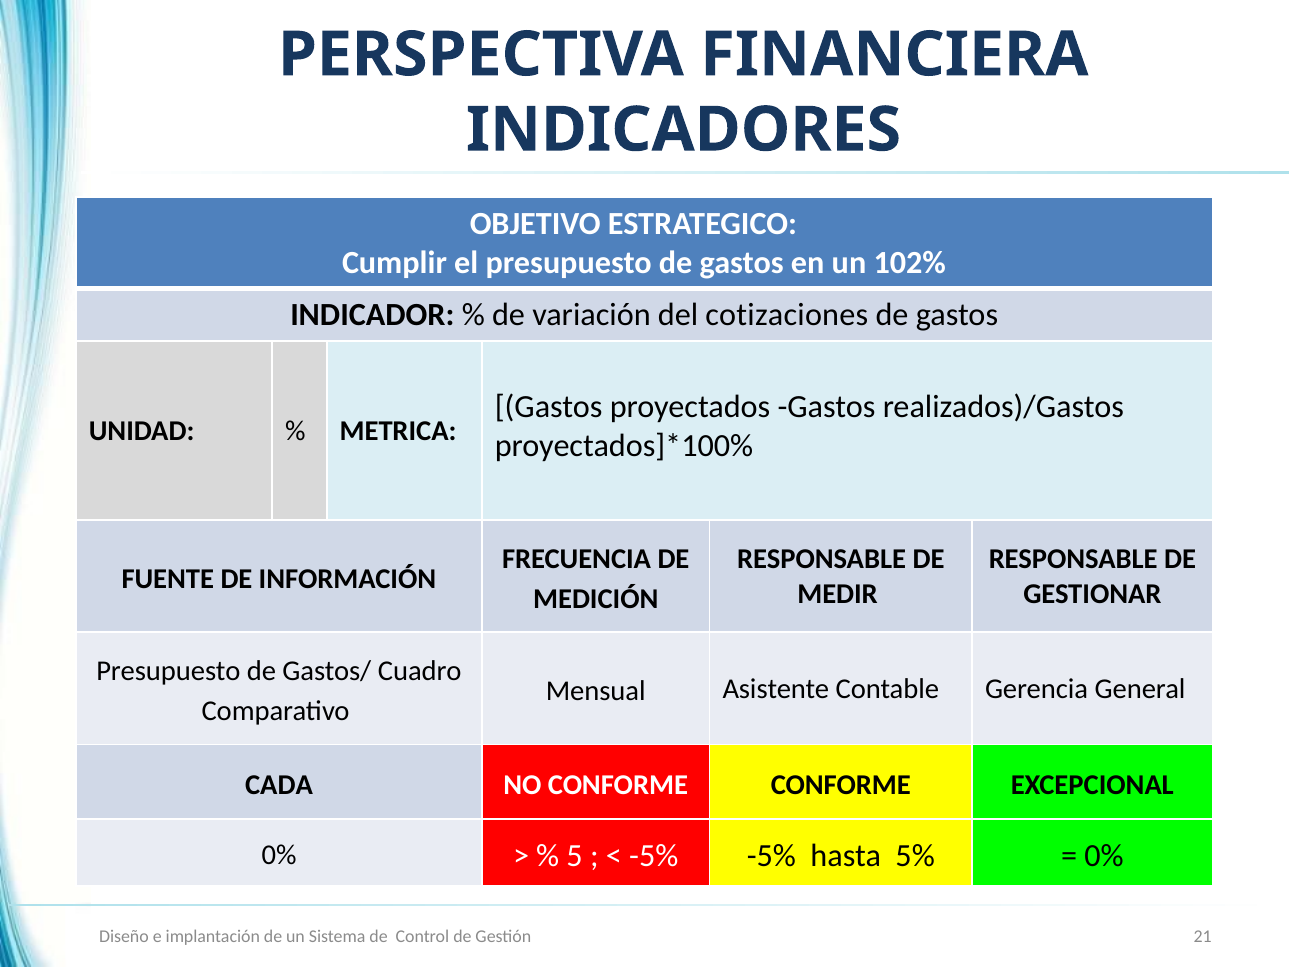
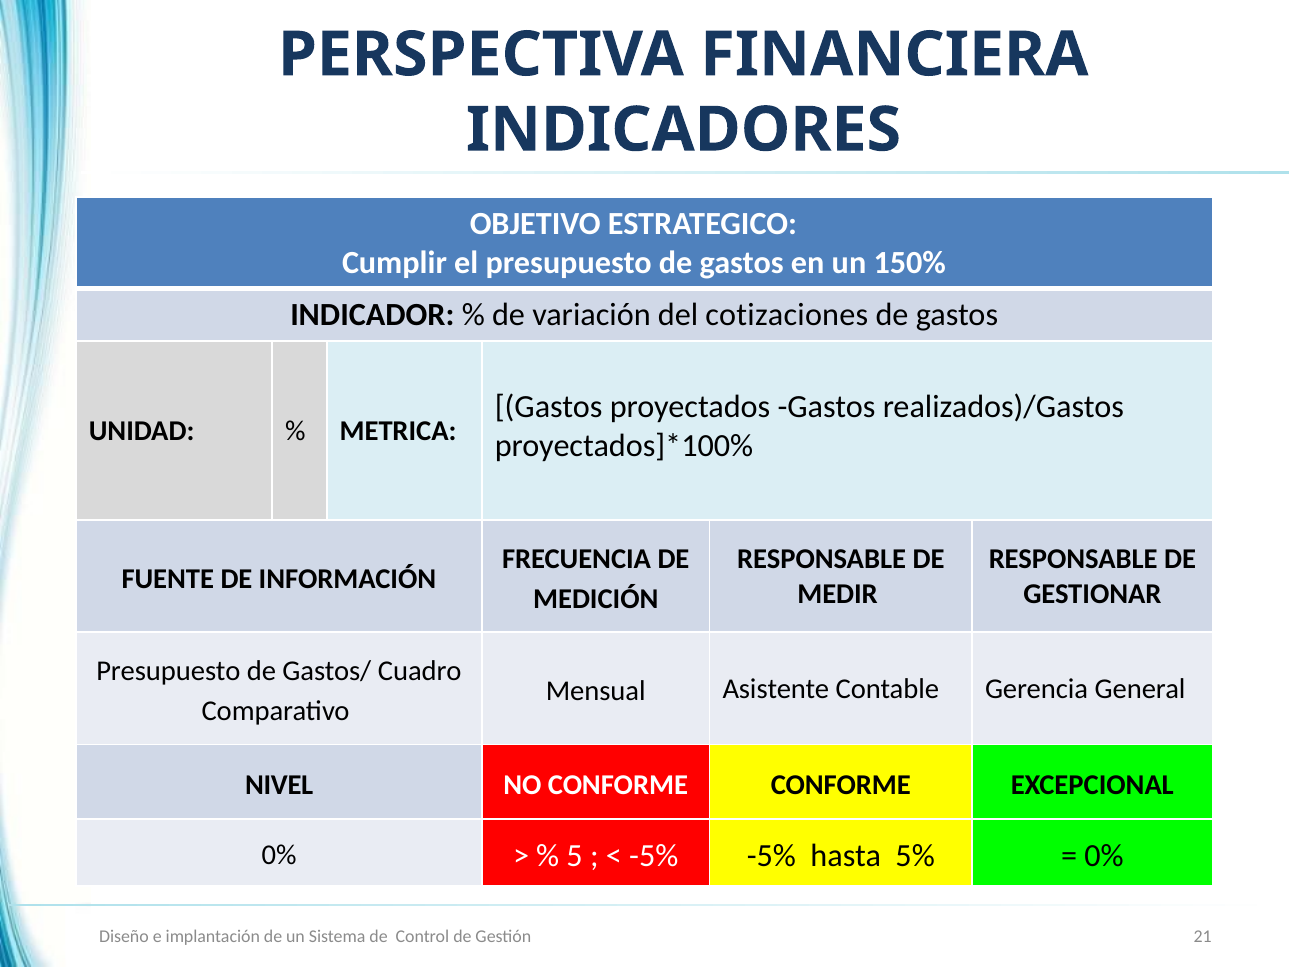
102%: 102% -> 150% (910, 263)
CADA: CADA -> NIVEL (279, 785)
